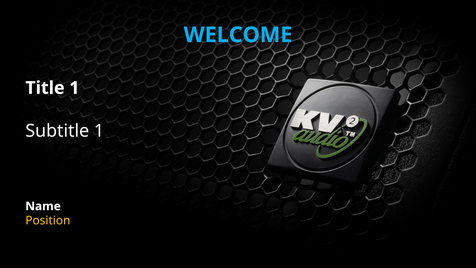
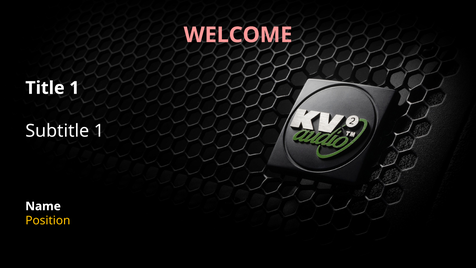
WELCOME colour: light blue -> pink (238, 35)
